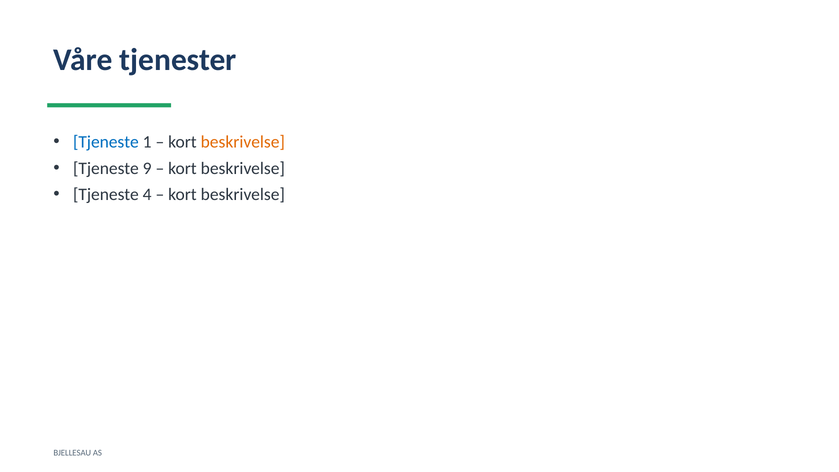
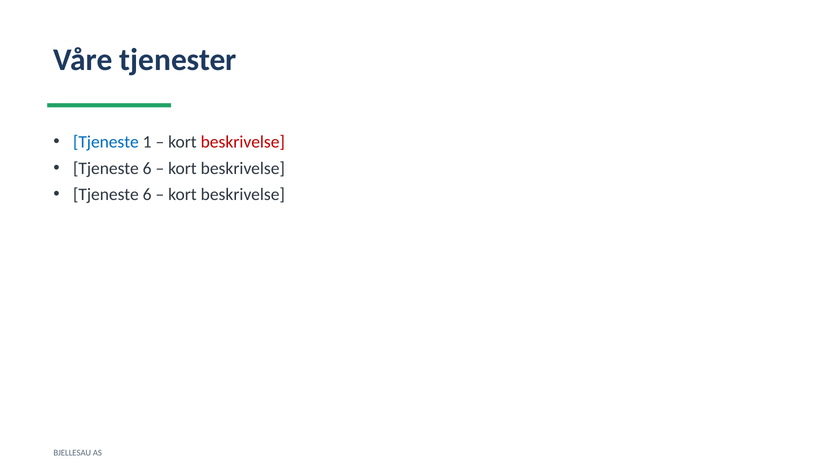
beskrivelse colour: orange -> red (243, 142)
9: 9 -> 6 (147, 168)
4: 4 -> 6 (147, 195)
